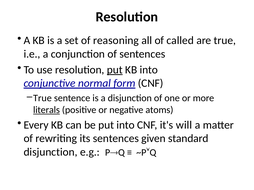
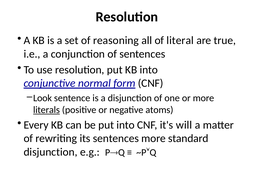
called: called -> literal (180, 41)
put underline: present -> none (115, 70)
True: True -> Look (43, 98)
sentences given: given -> more (154, 139)
